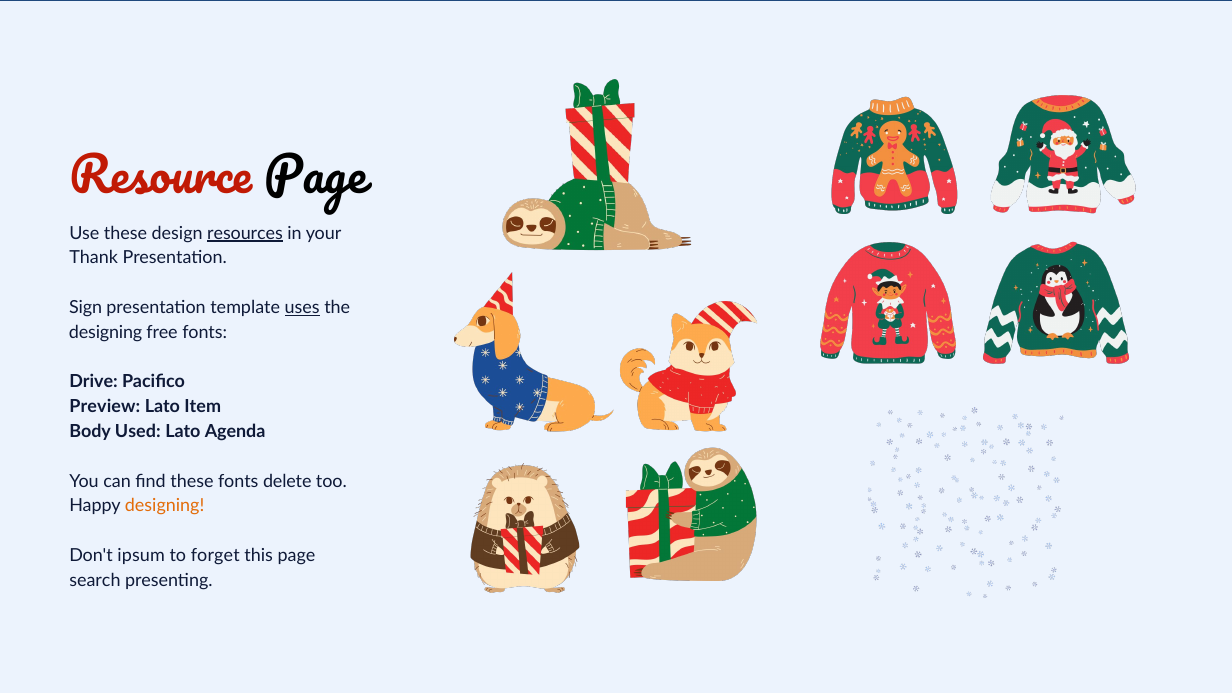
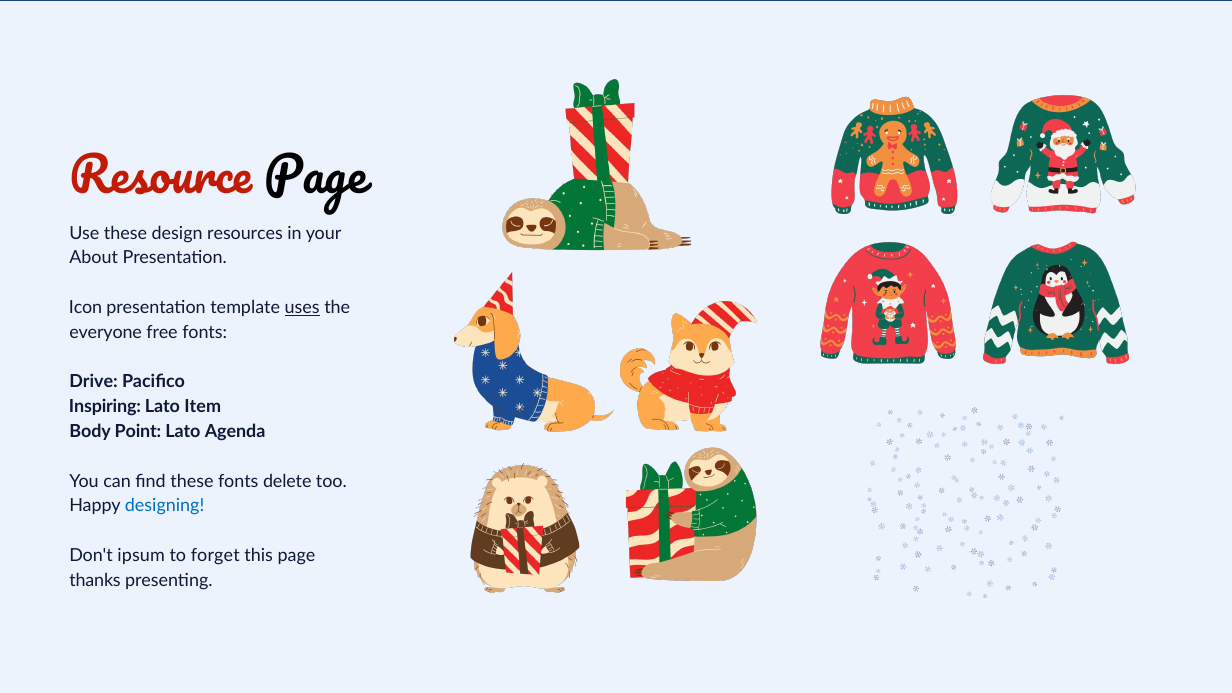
resources underline: present -> none (245, 233)
Thank: Thank -> About (94, 258)
Sign: Sign -> Icon (86, 308)
designing: designing -> everyone (106, 332)
Preview: Preview -> Inspiring (105, 407)
Used: Used -> Point (138, 432)
designing colour: orange -> blue (165, 506)
search: search -> thanks (95, 580)
